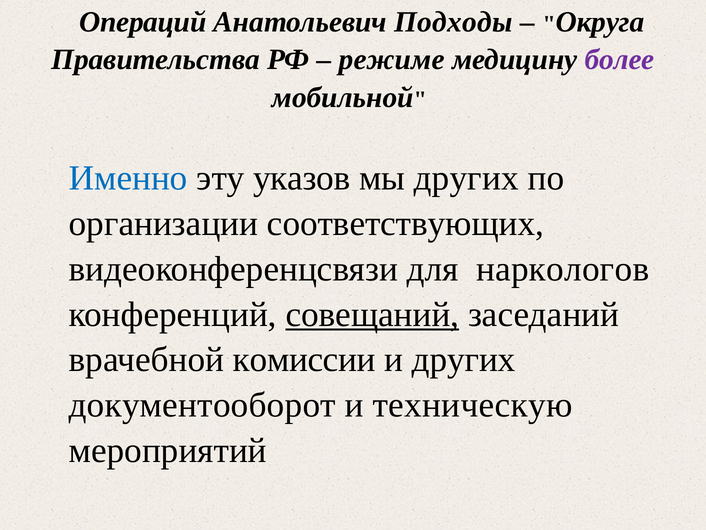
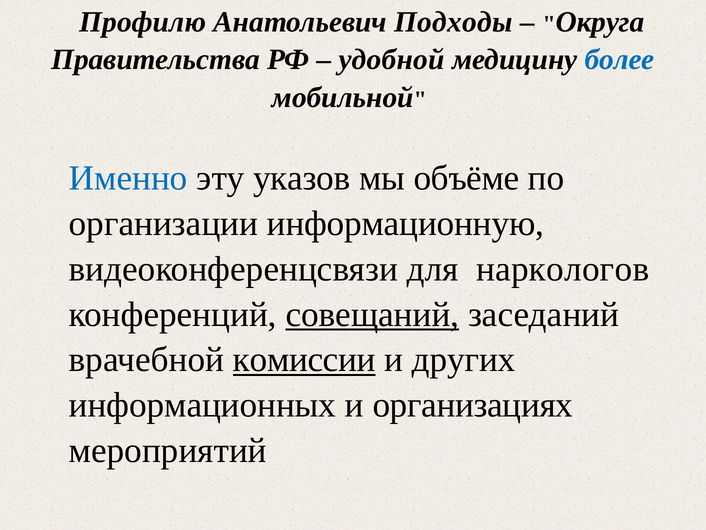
Операций: Операций -> Профилю (143, 22)
режиме: режиме -> удобной (392, 60)
более colour: purple -> blue (620, 60)
мы других: других -> объёме (467, 178)
соответствующих: соответствующих -> информационную (406, 223)
комиссии underline: none -> present (304, 359)
документооборот: документооборот -> информационных (202, 405)
техническую: техническую -> организациях (473, 405)
